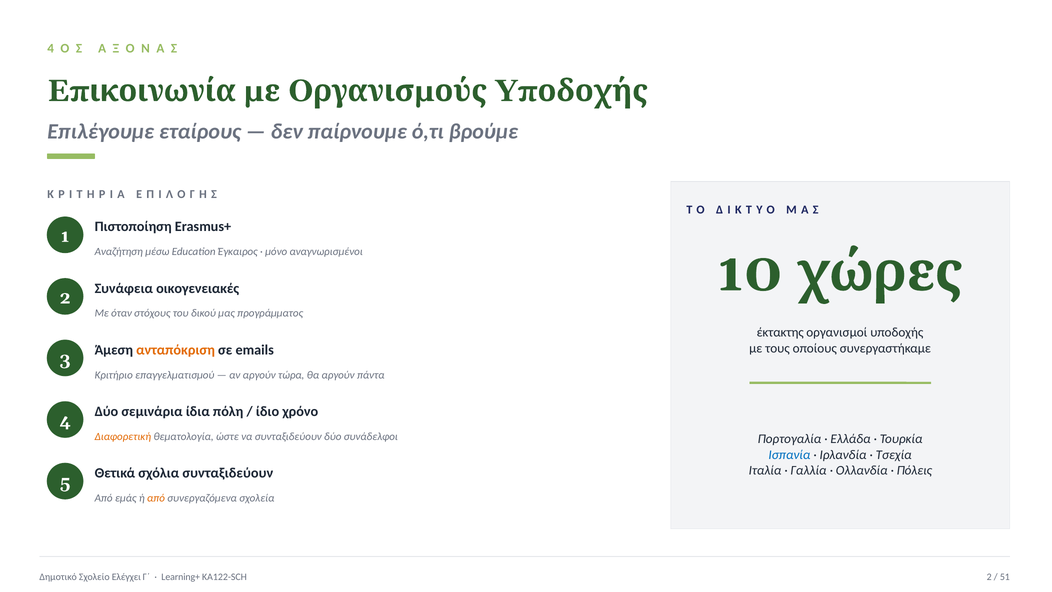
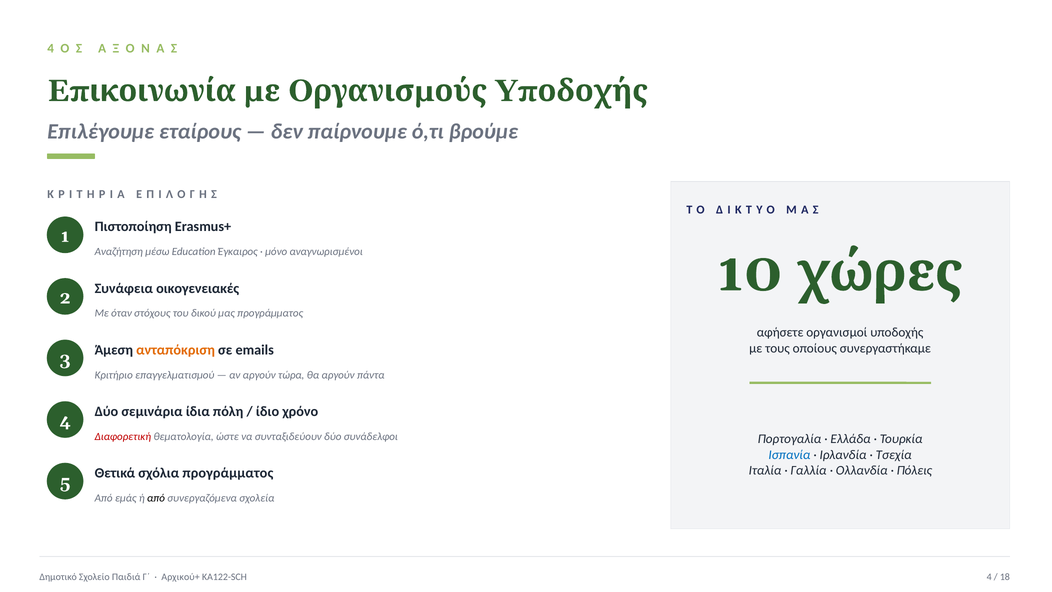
έκτακτης: έκτακτης -> αφήσετε (780, 332)
Διαφορετική colour: orange -> red (123, 436)
σχόλια συνταξιδεύουν: συνταξιδεύουν -> προγράμματος (228, 473)
από colour: orange -> black (156, 498)
Ελέγχει: Ελέγχει -> Παιδιά (126, 577)
Learning+: Learning+ -> Αρχικού+ (181, 577)
KA122-SCH 2: 2 -> 4 (989, 577)
51: 51 -> 18 (1005, 577)
